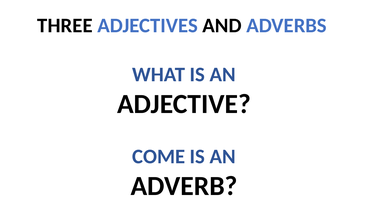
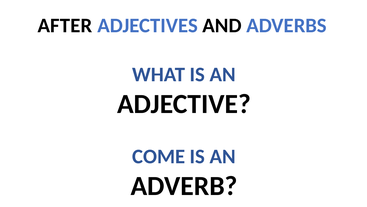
THREE: THREE -> AFTER (65, 25)
